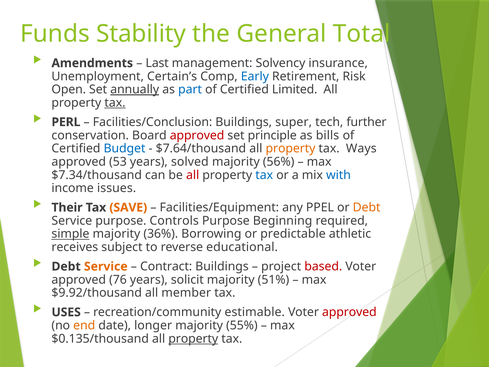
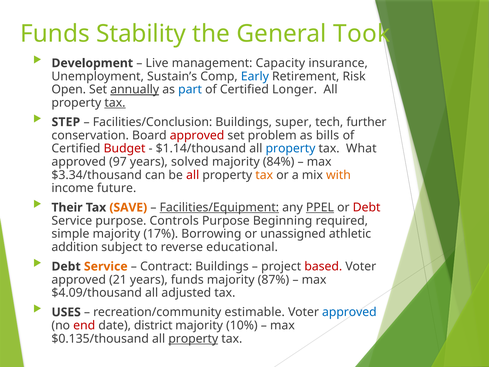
Total: Total -> Took (362, 34)
Amendments: Amendments -> Development (92, 63)
Last: Last -> Live (157, 63)
Solvency: Solvency -> Capacity (280, 63)
Certain’s: Certain’s -> Sustain’s (172, 76)
Limited: Limited -> Longer (295, 90)
PERL: PERL -> STEP (66, 122)
principle: principle -> problem (272, 135)
Budget colour: blue -> red (125, 148)
$7.64/thousand: $7.64/thousand -> $1.14/thousand (201, 148)
property colour: orange -> blue (291, 148)
Ways: Ways -> What (361, 148)
53: 53 -> 97 (118, 162)
56%: 56% -> 84% (279, 162)
$7.34/thousand: $7.34/thousand -> $3.34/thousand (97, 175)
tax colour: blue -> orange (264, 175)
with colour: blue -> orange (338, 175)
issues: issues -> future (117, 188)
Facilities/Equipment underline: none -> present (219, 207)
PPEL underline: none -> present (320, 207)
Debt colour: orange -> red (367, 207)
simple underline: present -> none (70, 234)
36%: 36% -> 17% (161, 234)
predictable: predictable -> unassigned (293, 234)
receives: receives -> addition (75, 247)
76: 76 -> 21 (118, 280)
years solicit: solicit -> funds (187, 280)
51%: 51% -> 87% (273, 280)
$9.92/thousand: $9.92/thousand -> $4.09/thousand (97, 293)
member: member -> adjusted (186, 293)
approved colour: red -> blue (349, 312)
end colour: orange -> red (84, 325)
longer: longer -> district (153, 325)
55%: 55% -> 10% (242, 325)
